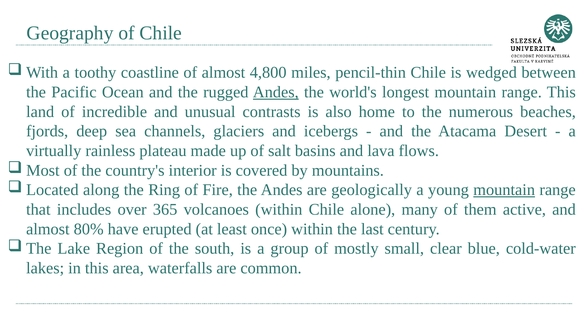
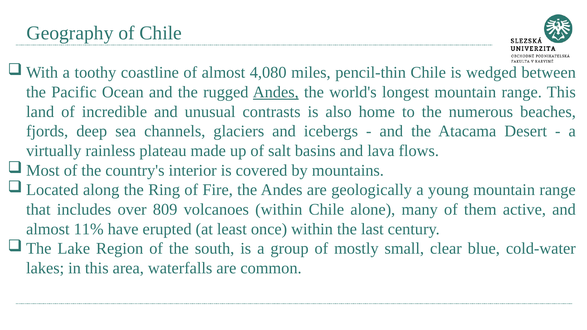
4,800: 4,800 -> 4,080 (268, 73)
mountain underline: present -> none (504, 190)
365: 365 -> 809 (165, 210)
80%: 80% -> 11% (89, 229)
